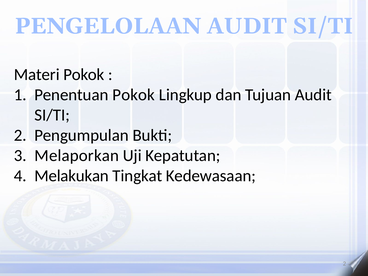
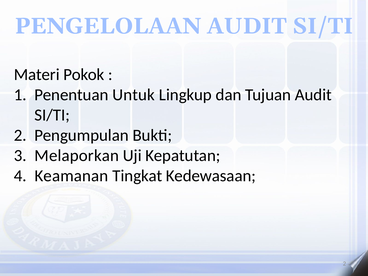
Penentuan Pokok: Pokok -> Untuk (134, 95)
Melakukan: Melakukan -> Keamanan (71, 176)
